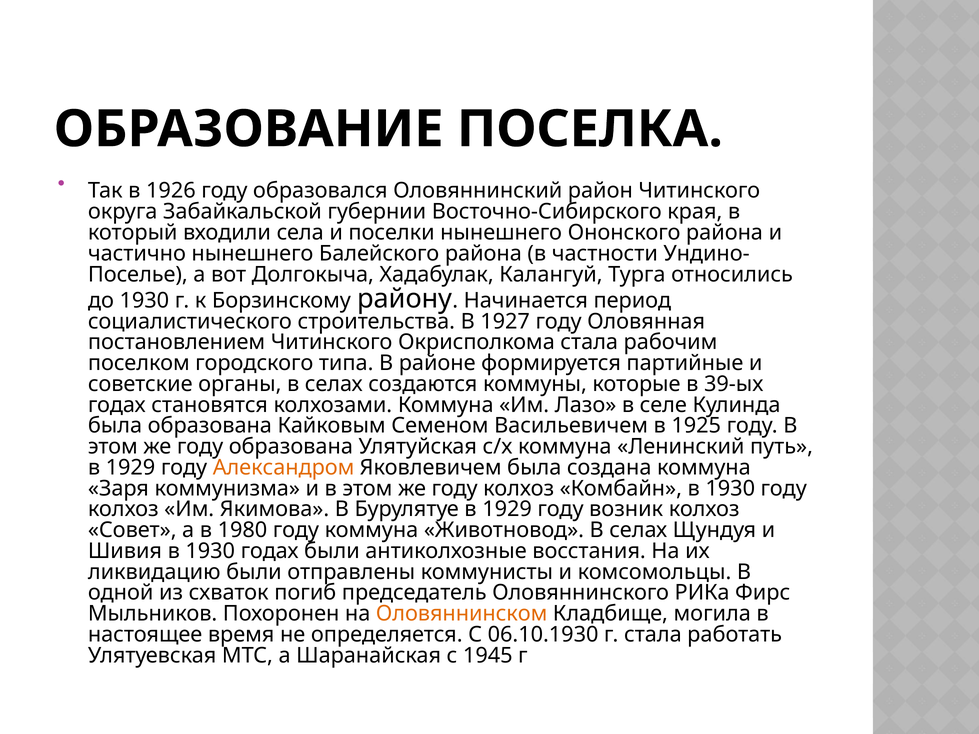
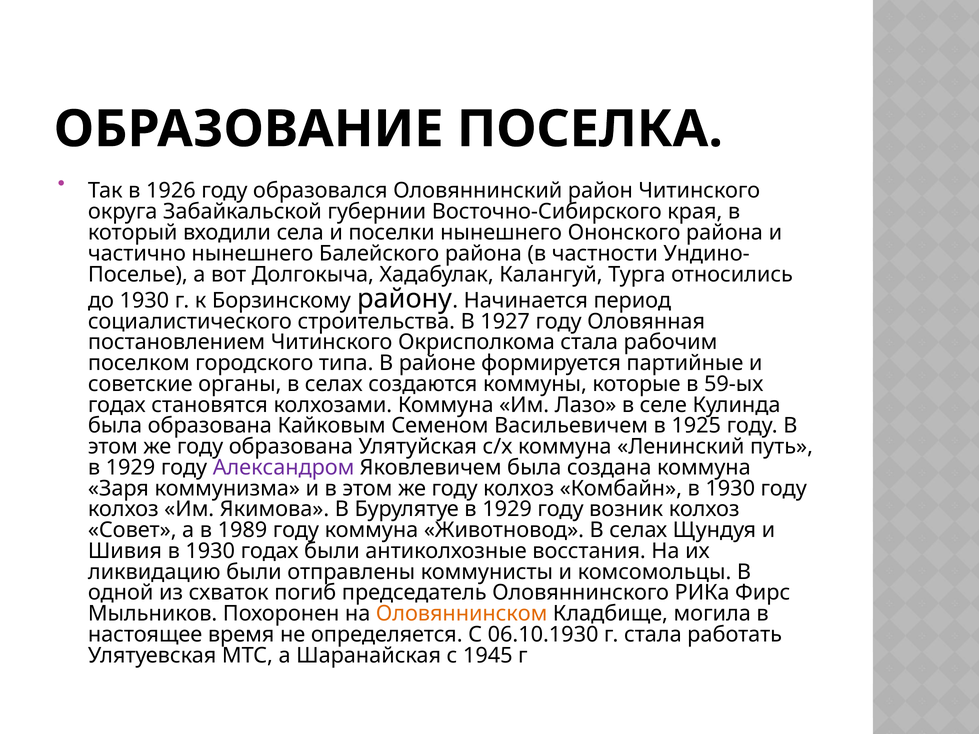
39-ых: 39-ых -> 59-ых (734, 384)
Александром colour: orange -> purple (284, 468)
1980: 1980 -> 1989 (242, 530)
